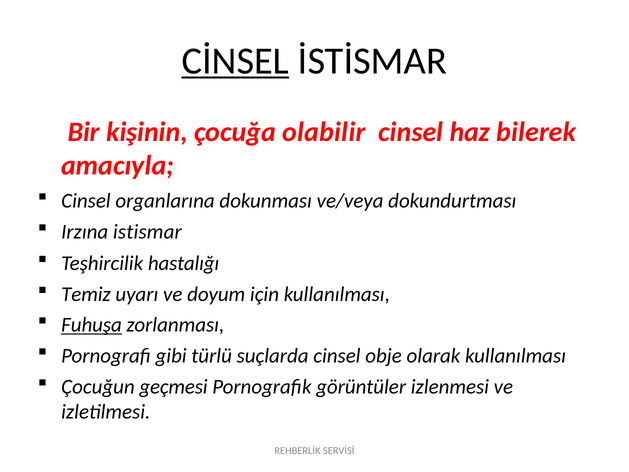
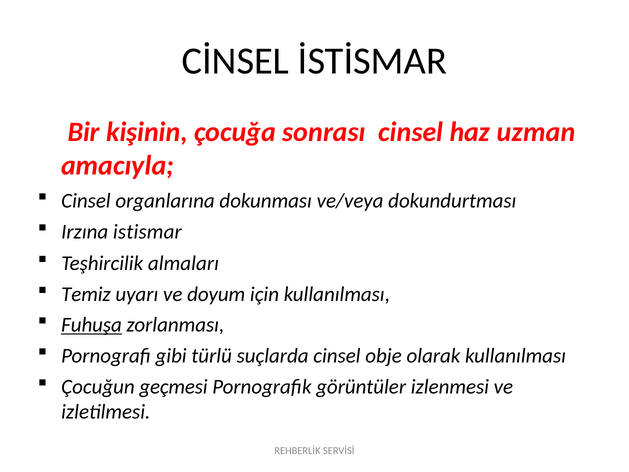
CİNSEL underline: present -> none (235, 61)
olabilir: olabilir -> sonrası (324, 132)
bilerek: bilerek -> uzman (536, 132)
hastalığı: hastalığı -> almaları (183, 263)
